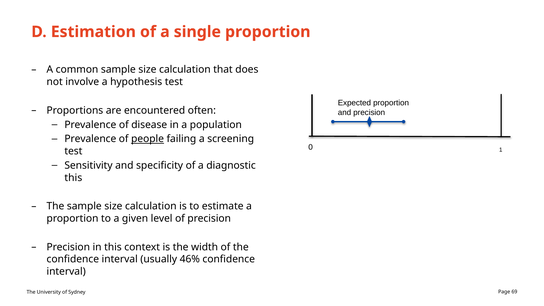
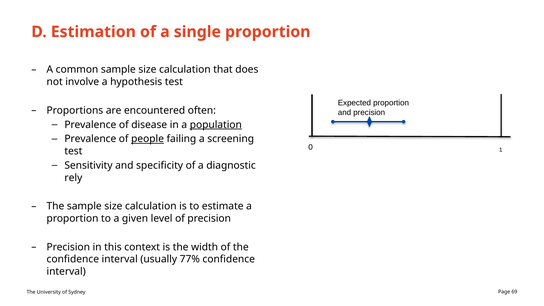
population underline: none -> present (216, 125)
this: this -> rely (73, 178)
46%: 46% -> 77% (190, 259)
